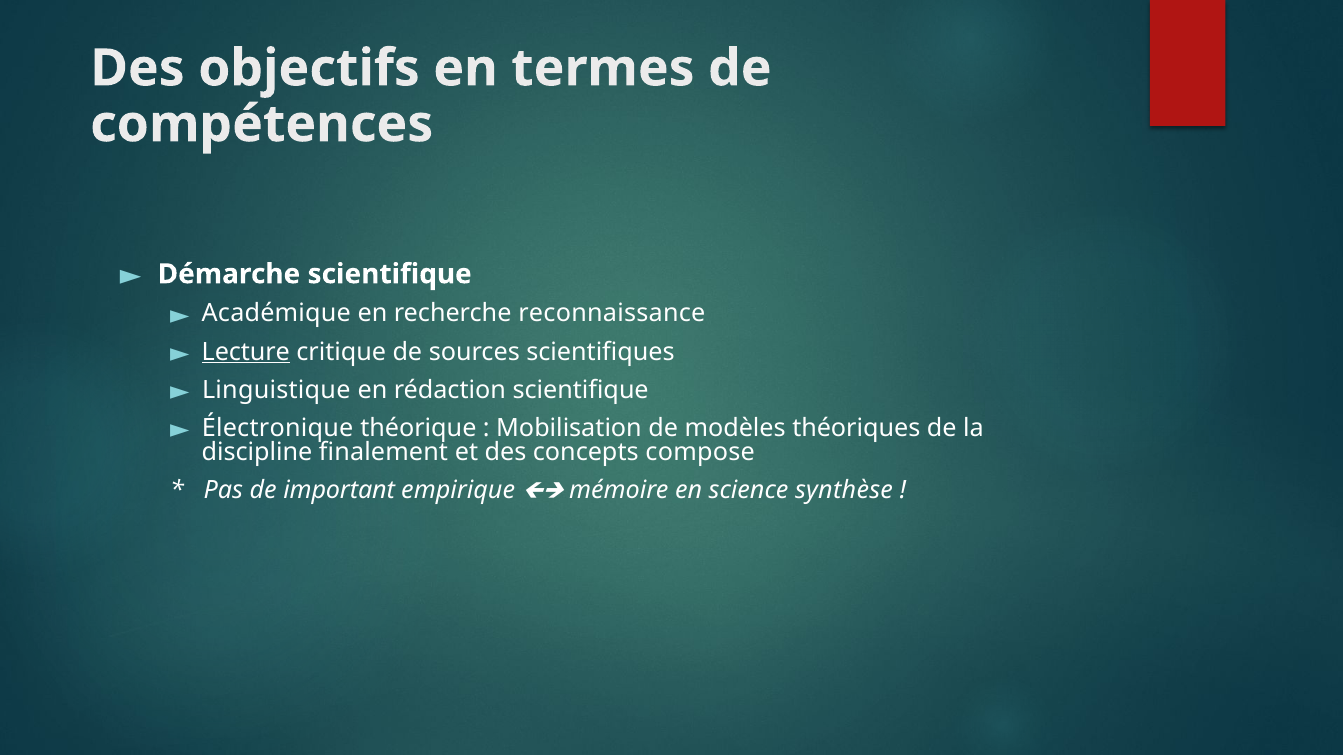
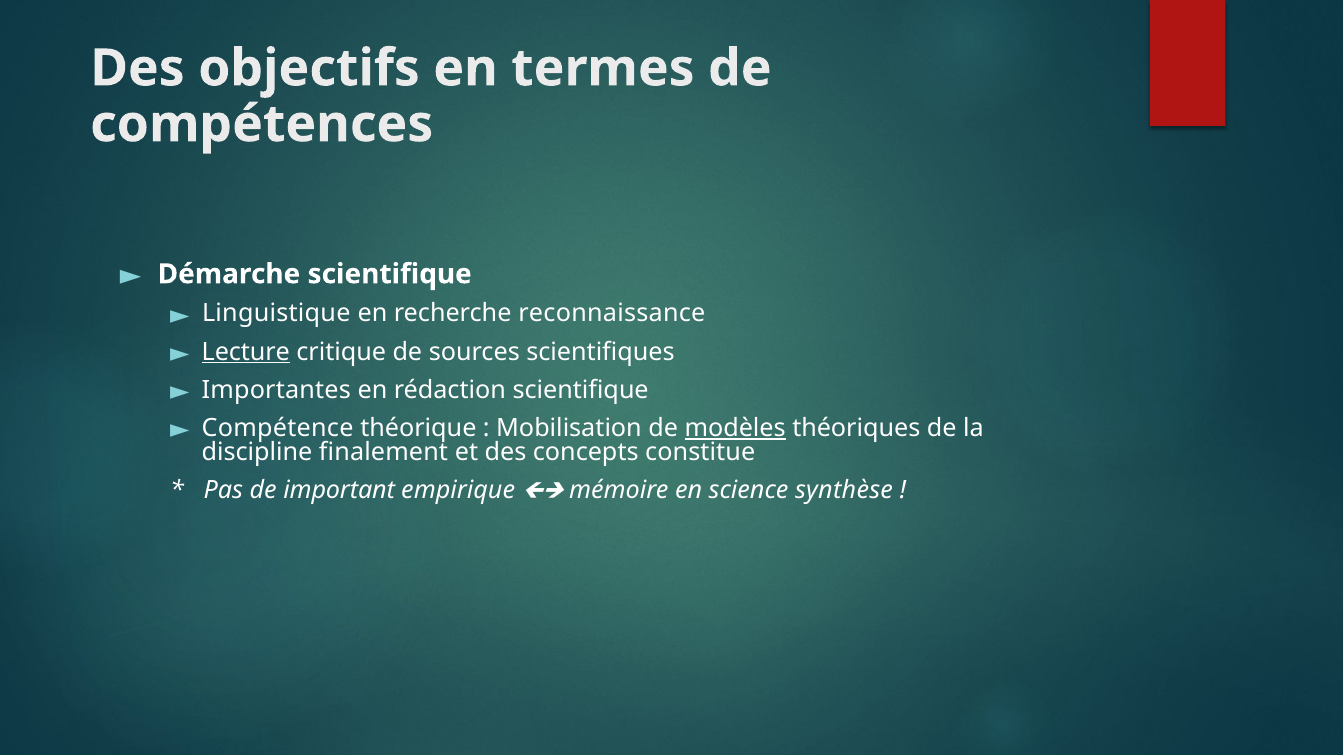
Académique: Académique -> Linguistique (276, 314)
Linguistique: Linguistique -> Importantes (276, 390)
Électronique: Électronique -> Compétence (278, 428)
modèles underline: none -> present (735, 428)
compose: compose -> constitue (700, 453)
